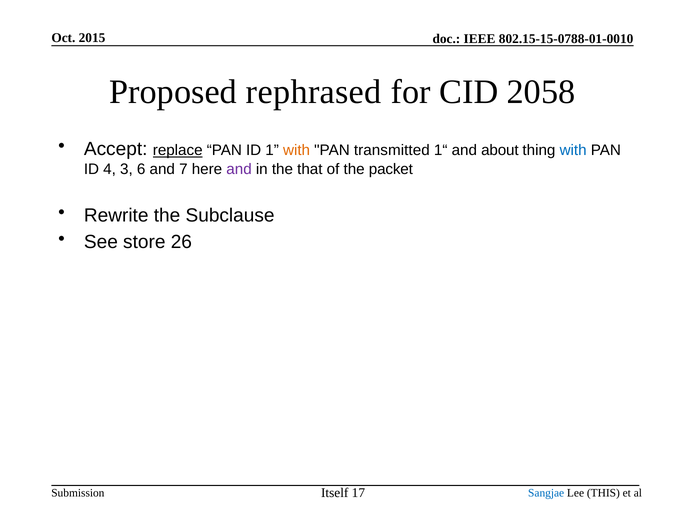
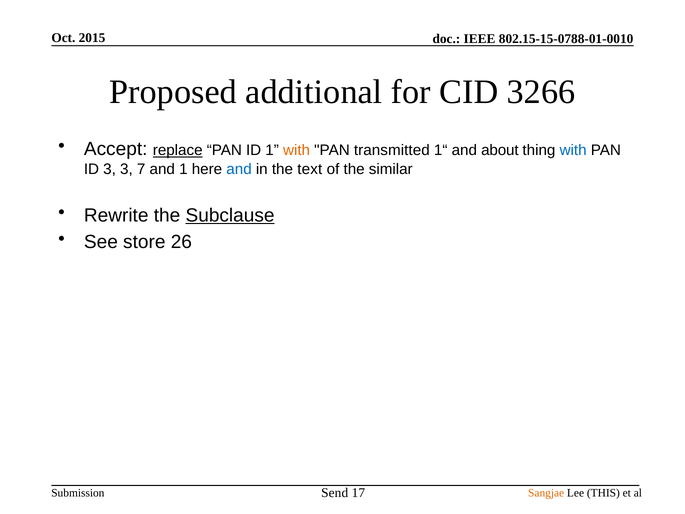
rephrased: rephrased -> additional (314, 92)
2058: 2058 -> 3266 (541, 92)
ID 4: 4 -> 3 (110, 169)
6: 6 -> 7 (141, 169)
and 7: 7 -> 1 (183, 169)
and colour: purple -> blue (239, 169)
that: that -> text (310, 169)
packet: packet -> similar (391, 169)
Subclause underline: none -> present (230, 215)
Itself: Itself -> Send (335, 492)
Sangjae colour: blue -> orange (546, 493)
